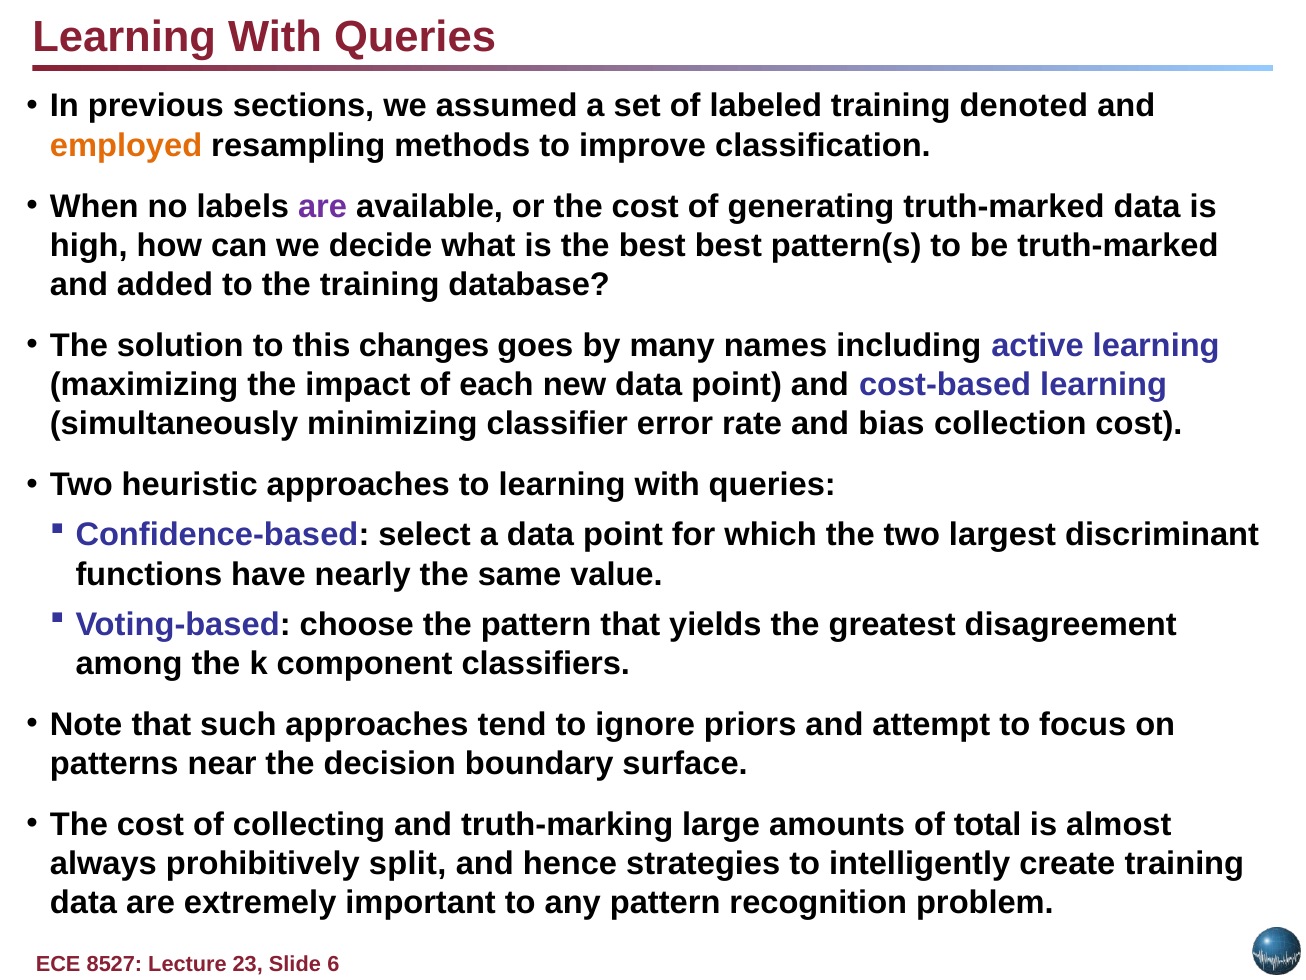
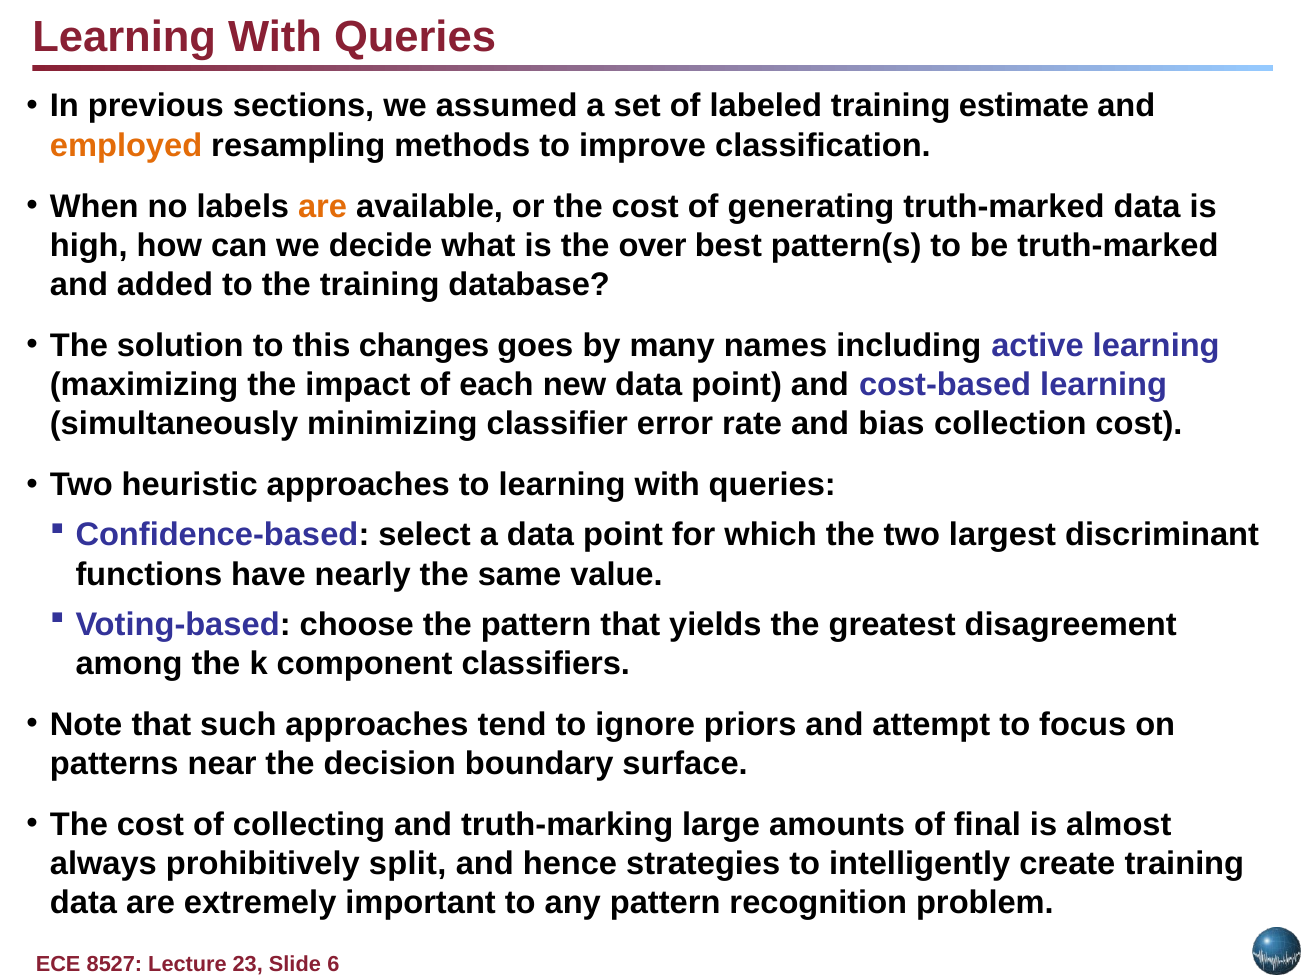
denoted: denoted -> estimate (1024, 106)
are colour: purple -> orange (323, 206)
the best: best -> over (652, 245)
total: total -> final (987, 824)
